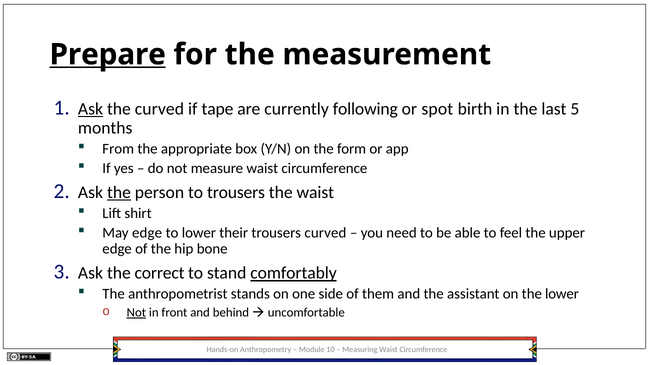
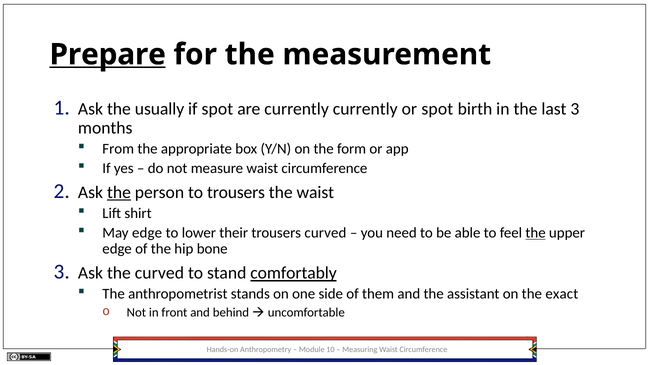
Ask underline: present -> none (91, 109)
the curved: curved -> usually (160, 109)
if tape: tape -> spot (217, 109)
currently following: following -> currently (365, 109)
last 5: 5 -> 3 (575, 109)
the underline: none -> present (536, 233)
the correct: correct -> curved (159, 274)
the lower: lower -> exact (562, 295)
Not underline: present -> none (136, 313)
